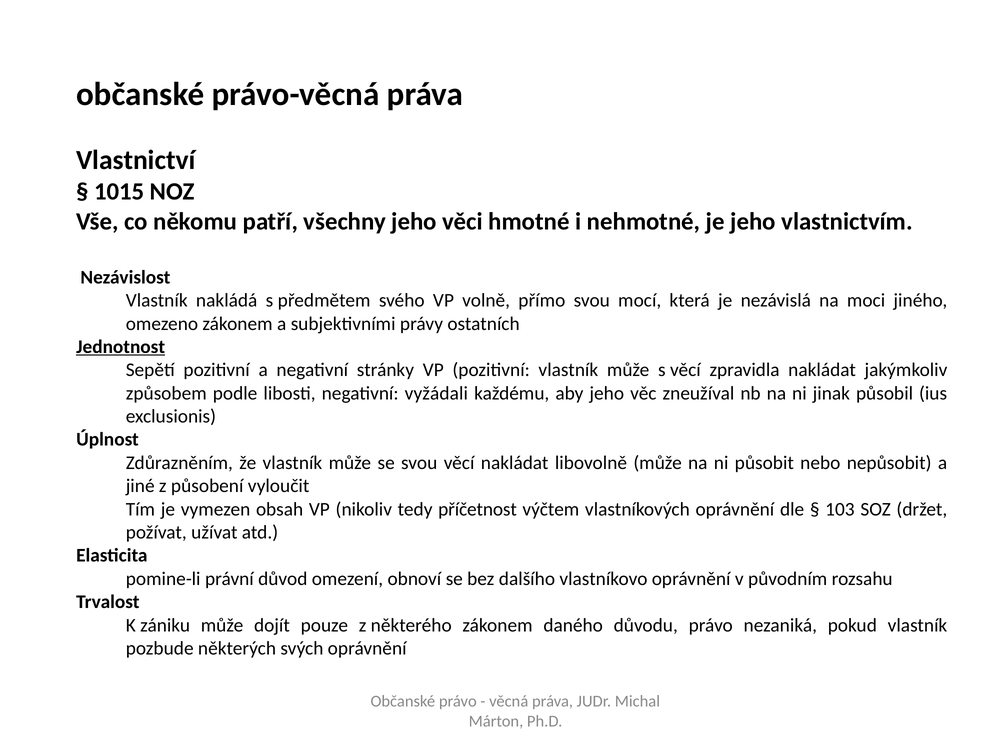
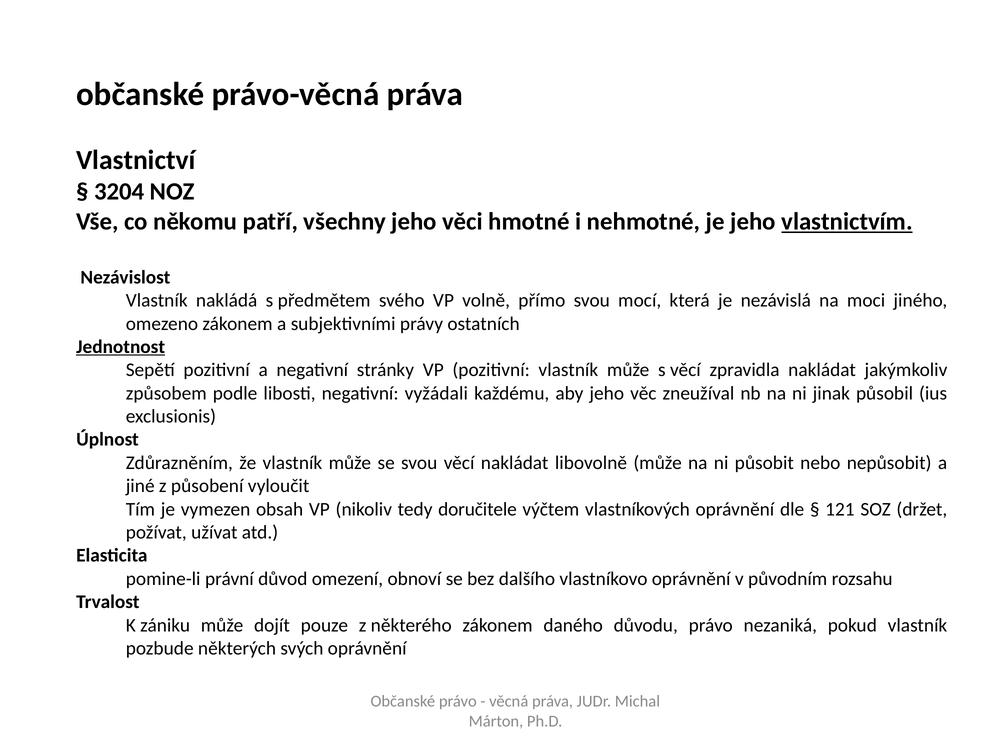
1015: 1015 -> 3204 (119, 192)
vlastnictvím underline: none -> present (847, 221)
příčetnost: příčetnost -> doručitele (478, 509)
103: 103 -> 121 (840, 509)
